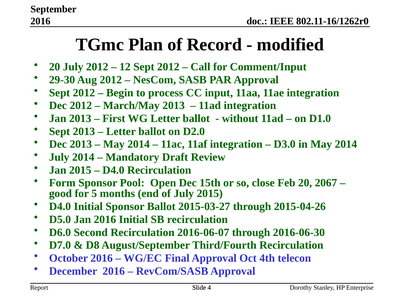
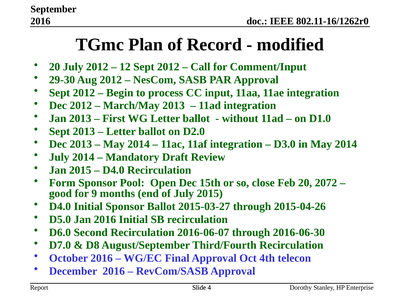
2067: 2067 -> 2072 (326, 183)
5: 5 -> 9 (94, 194)
